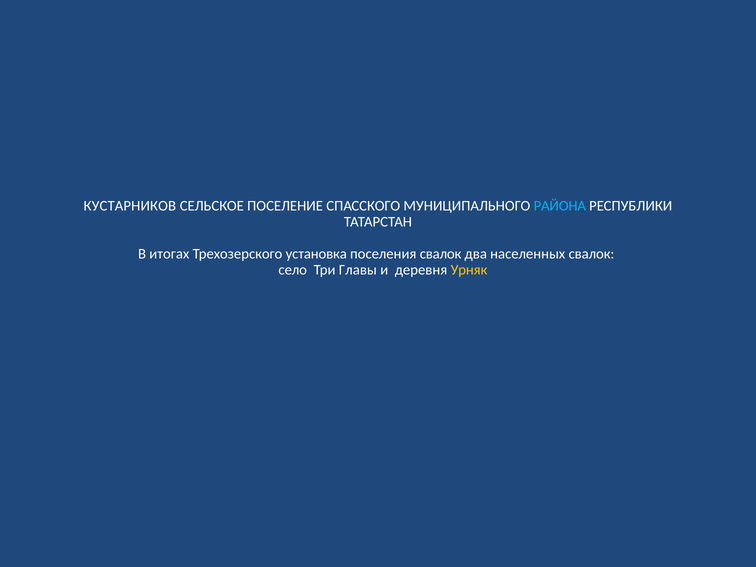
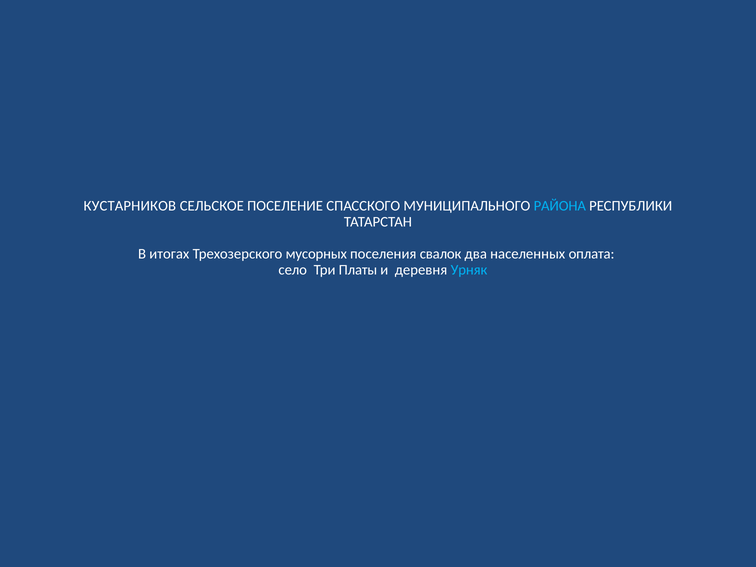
установка: установка -> мусорных (316, 254)
населенных свалок: свалок -> оплата (592, 254)
Главы: Главы -> Платы (358, 270)
Урняк colour: yellow -> light blue (469, 270)
